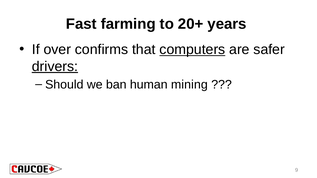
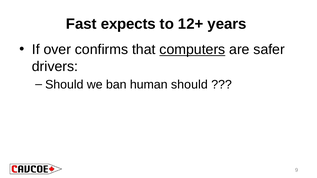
farming: farming -> expects (128, 24)
20+: 20+ -> 12+ (191, 24)
drivers underline: present -> none (55, 67)
human mining: mining -> should (189, 85)
